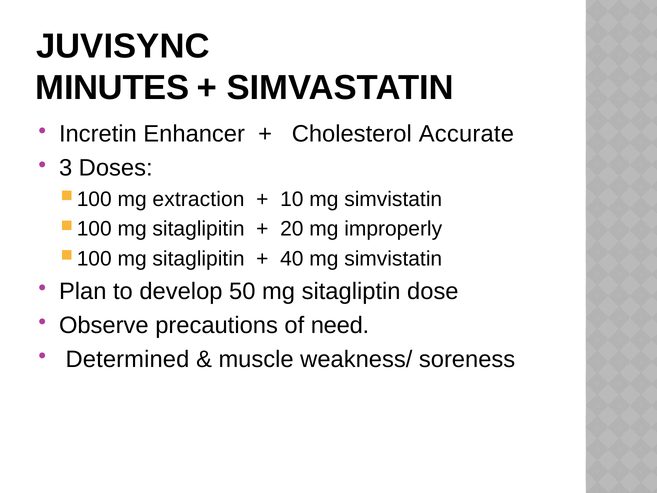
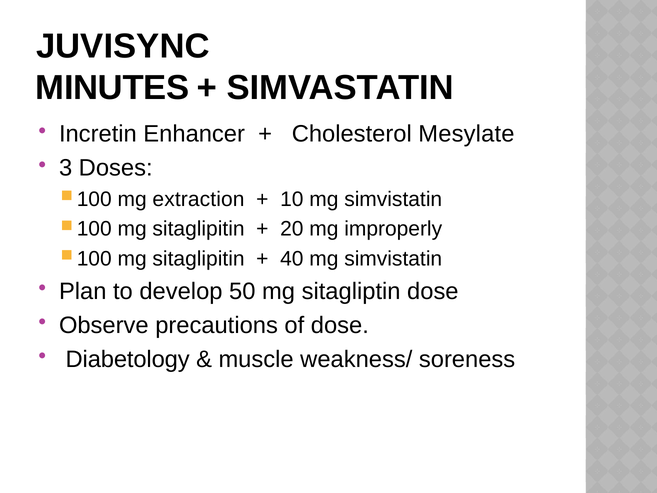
Accurate: Accurate -> Mesylate (466, 134)
of need: need -> dose (340, 325)
Determined: Determined -> Diabetology (128, 359)
